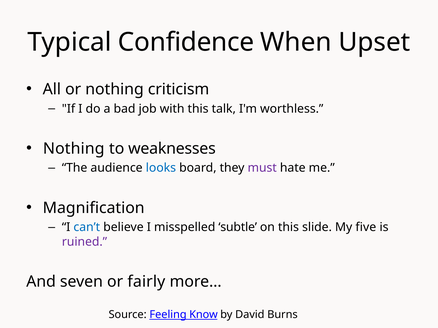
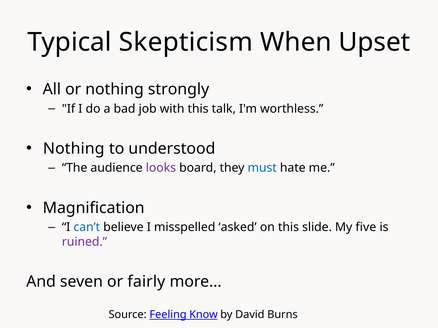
Confidence: Confidence -> Skepticism (186, 42)
criticism: criticism -> strongly (179, 89)
weaknesses: weaknesses -> understood (172, 149)
looks colour: blue -> purple (161, 168)
must colour: purple -> blue (262, 168)
subtle: subtle -> asked (238, 228)
